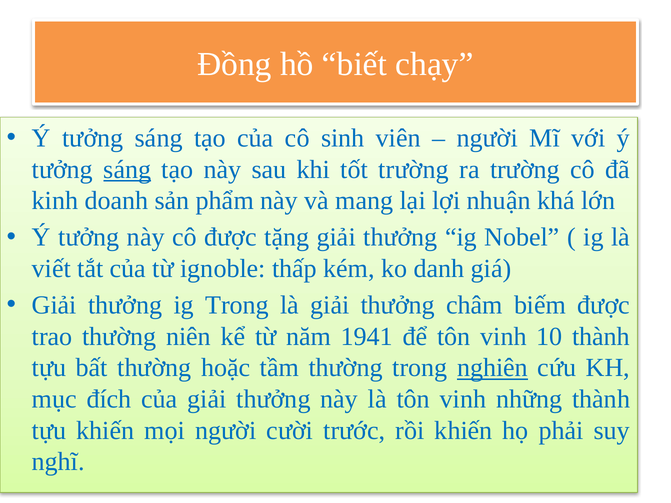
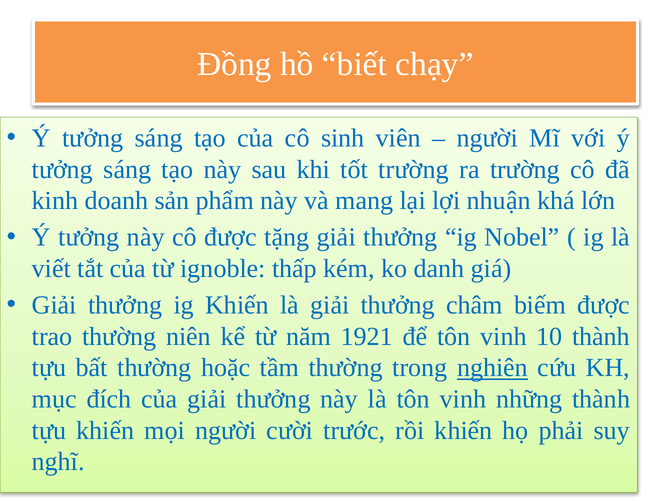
sáng underline: present -> none (127, 170)
ig Trong: Trong -> Khiến (237, 305)
1941: 1941 -> 1921 (367, 337)
